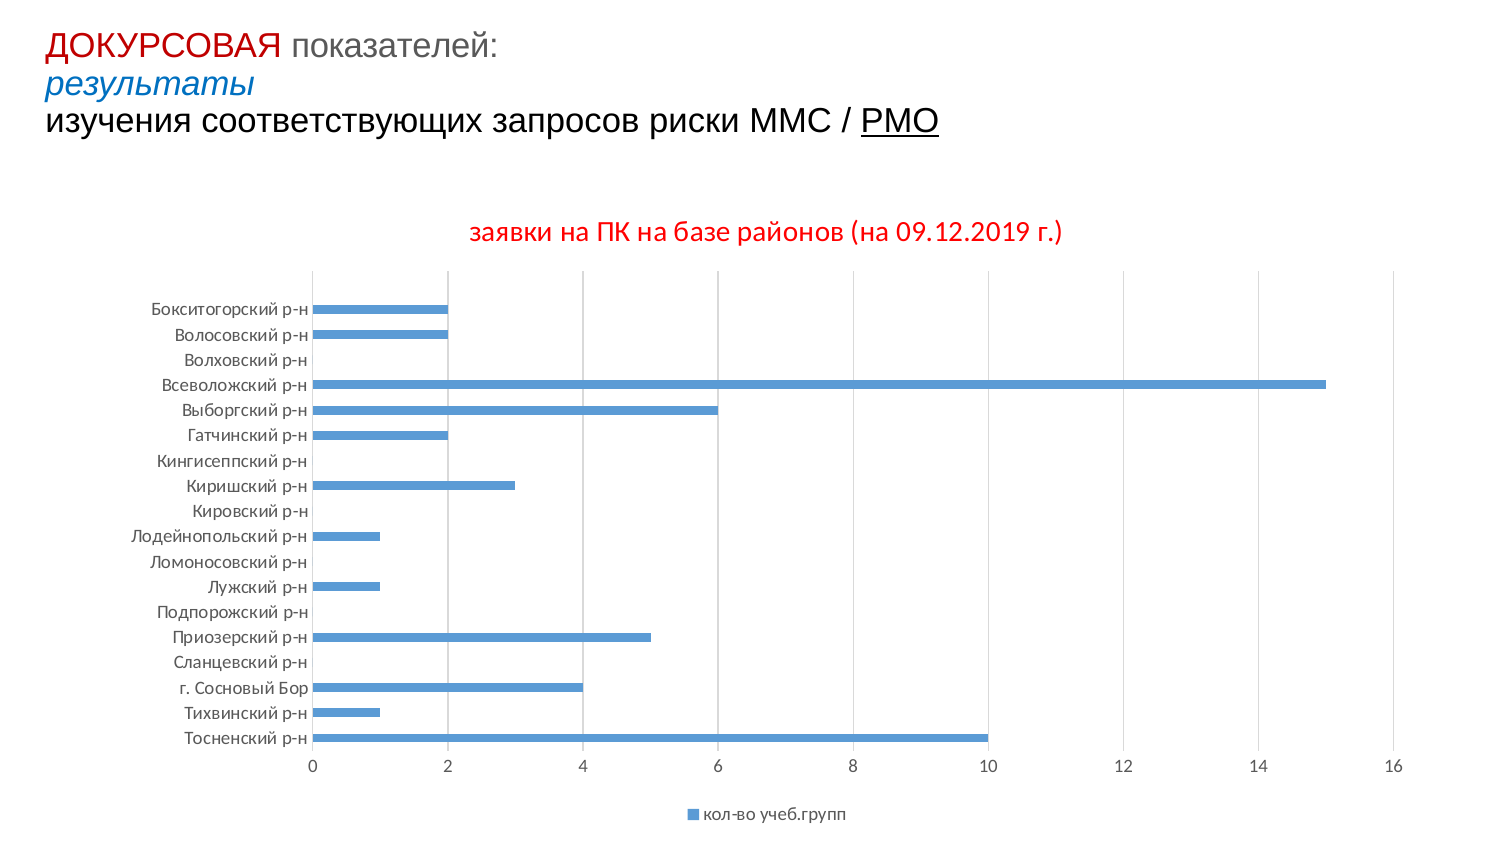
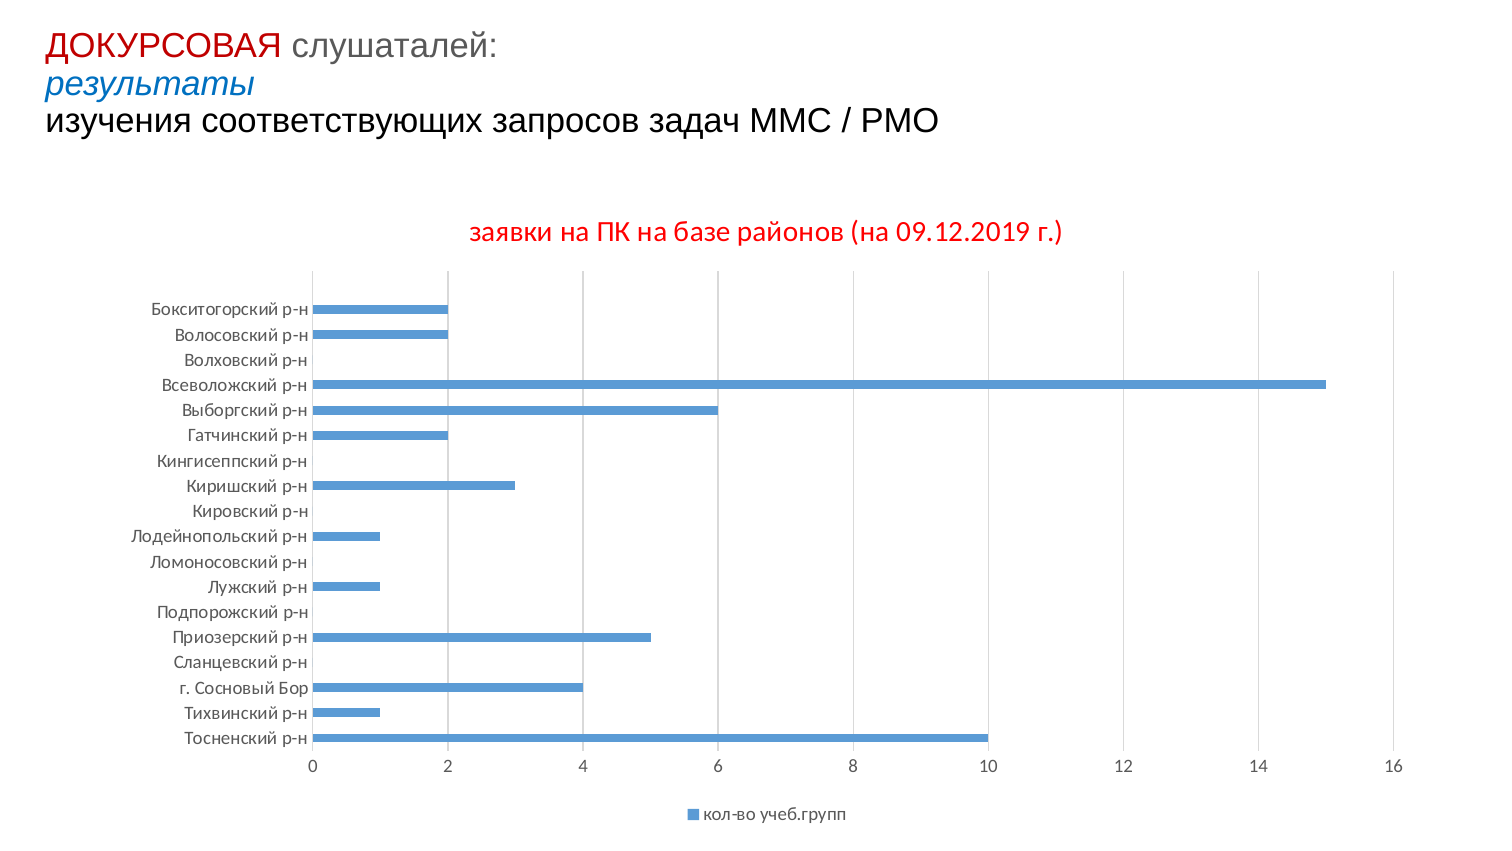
показателей: показателей -> слушаталей (395, 46)
риски: риски -> задач (695, 121)
РМО underline: present -> none (900, 121)
